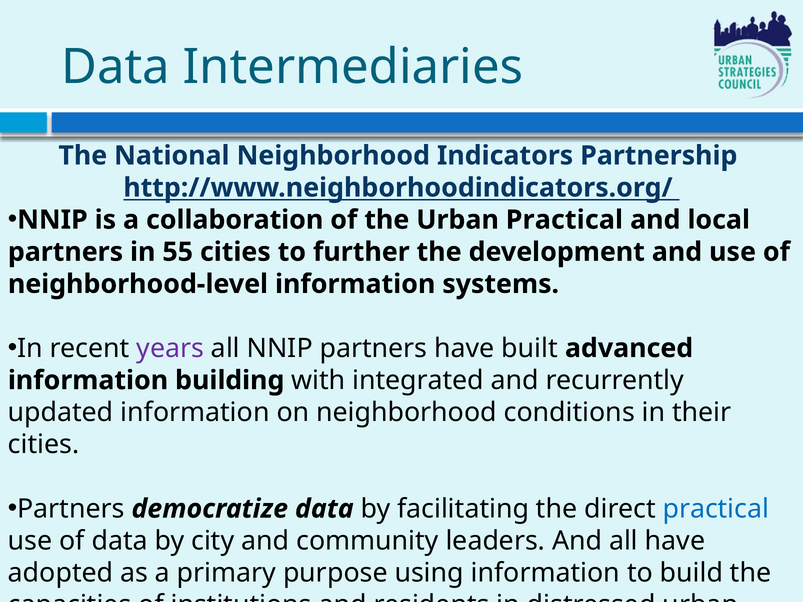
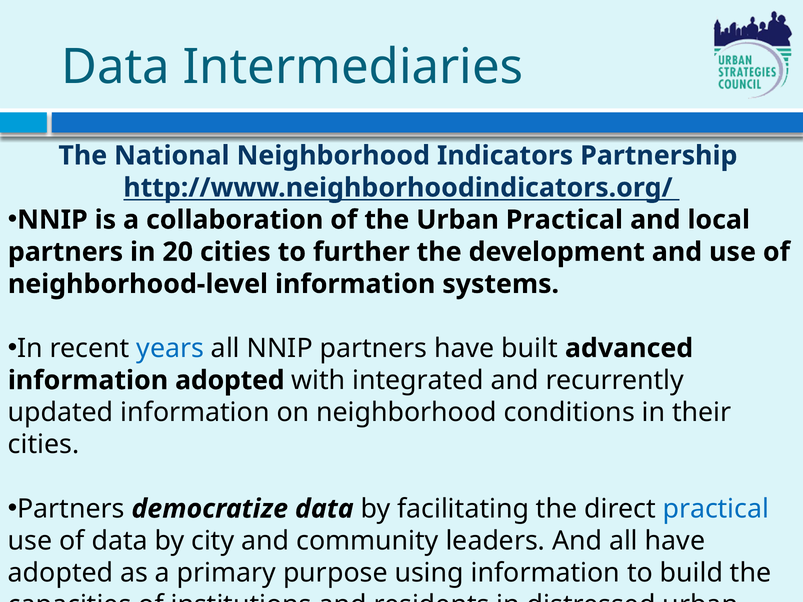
55: 55 -> 20 (178, 252)
years colour: purple -> blue (170, 348)
information building: building -> adopted (230, 381)
